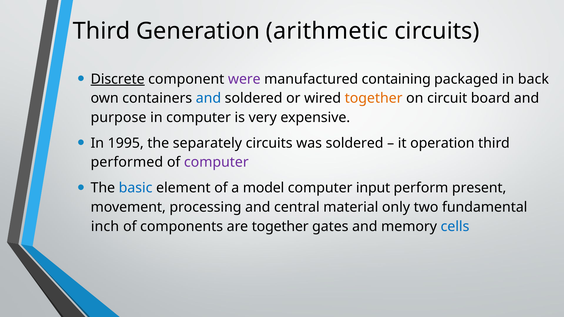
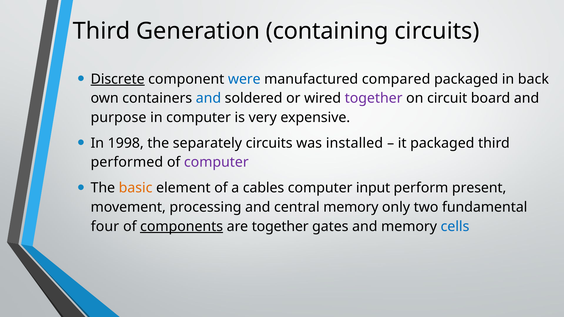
arithmetic: arithmetic -> containing (327, 31)
were colour: purple -> blue (244, 79)
containing: containing -> compared (396, 79)
together colour: orange -> purple (374, 98)
1995: 1995 -> 1998 (126, 143)
was soldered: soldered -> installed (354, 143)
it operation: operation -> packaged (442, 143)
basic colour: blue -> orange (136, 188)
model: model -> cables (264, 188)
central material: material -> memory (351, 207)
inch: inch -> four (105, 227)
components underline: none -> present (182, 227)
